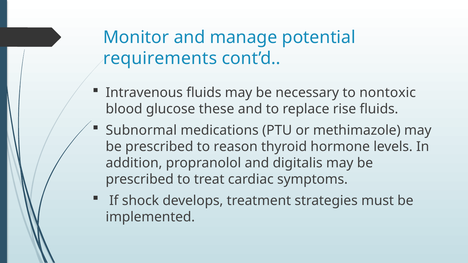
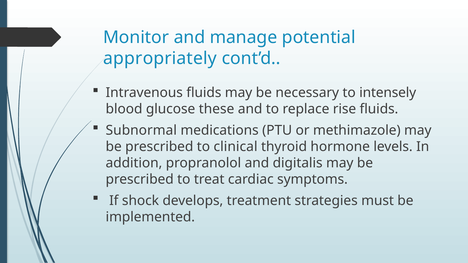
requirements: requirements -> appropriately (160, 59)
nontoxic: nontoxic -> intensely (388, 93)
reason: reason -> clinical (236, 147)
